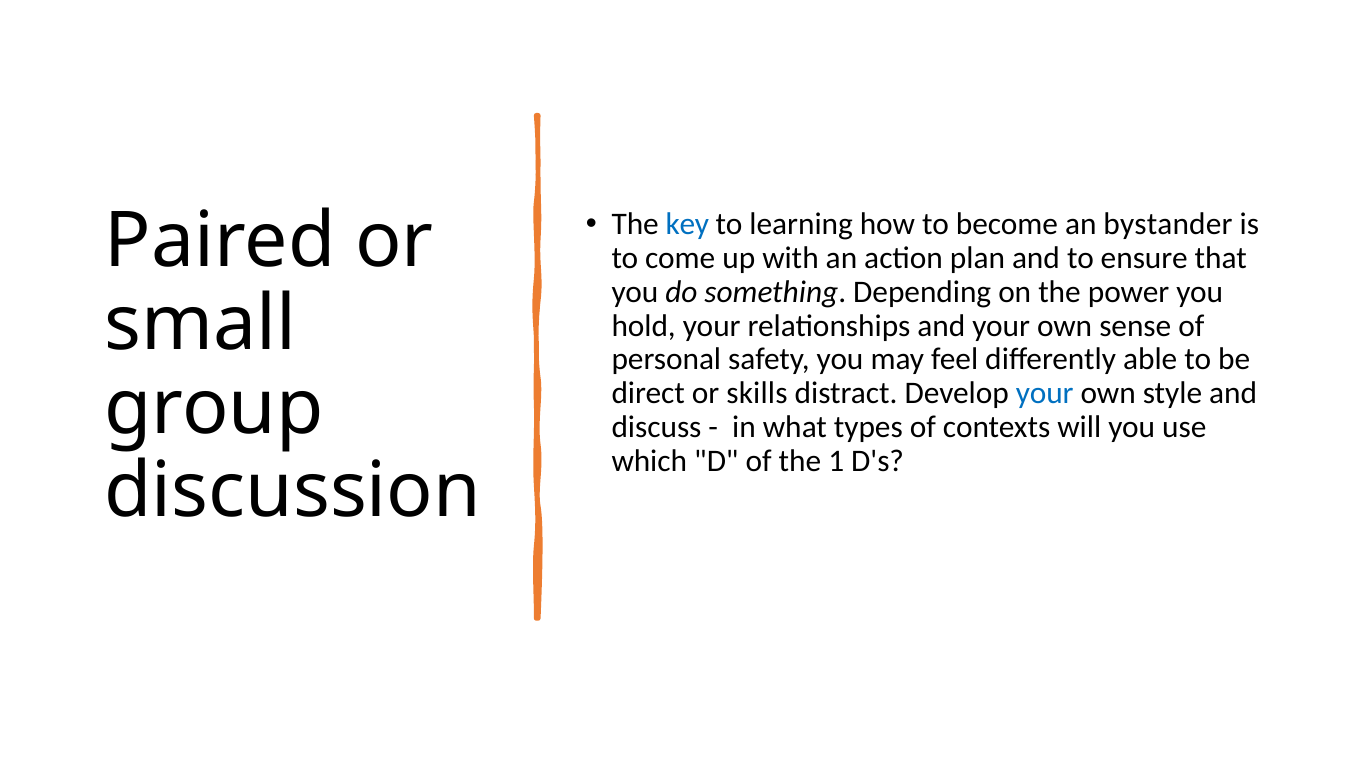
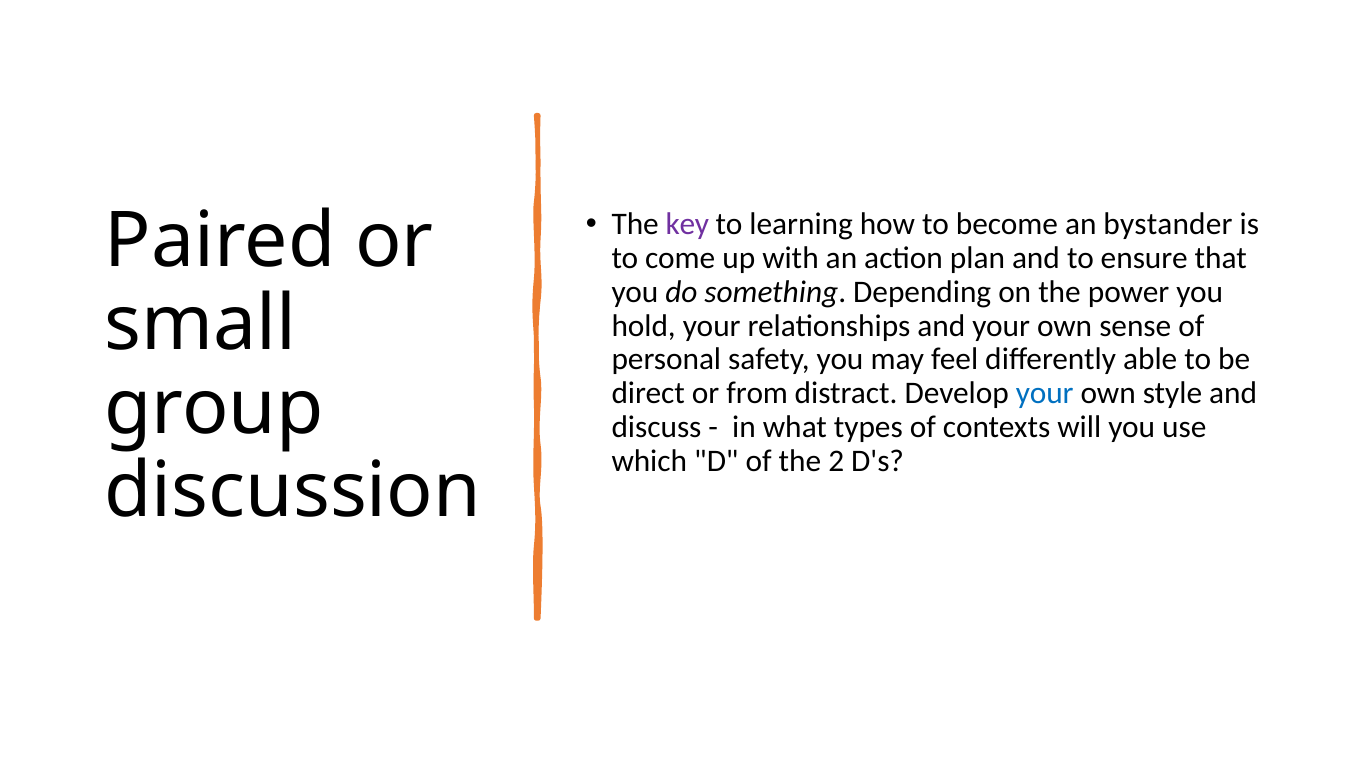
key colour: blue -> purple (687, 224)
skills: skills -> from (757, 393)
1: 1 -> 2 (836, 461)
